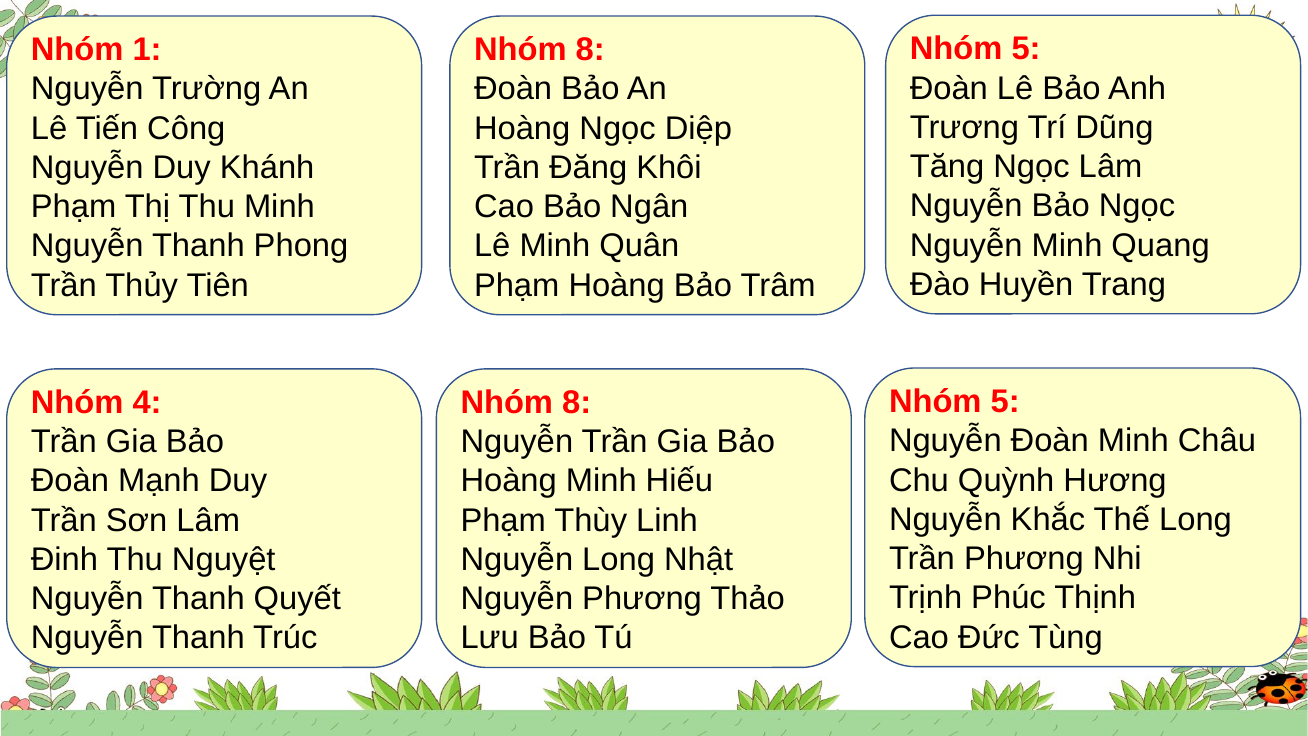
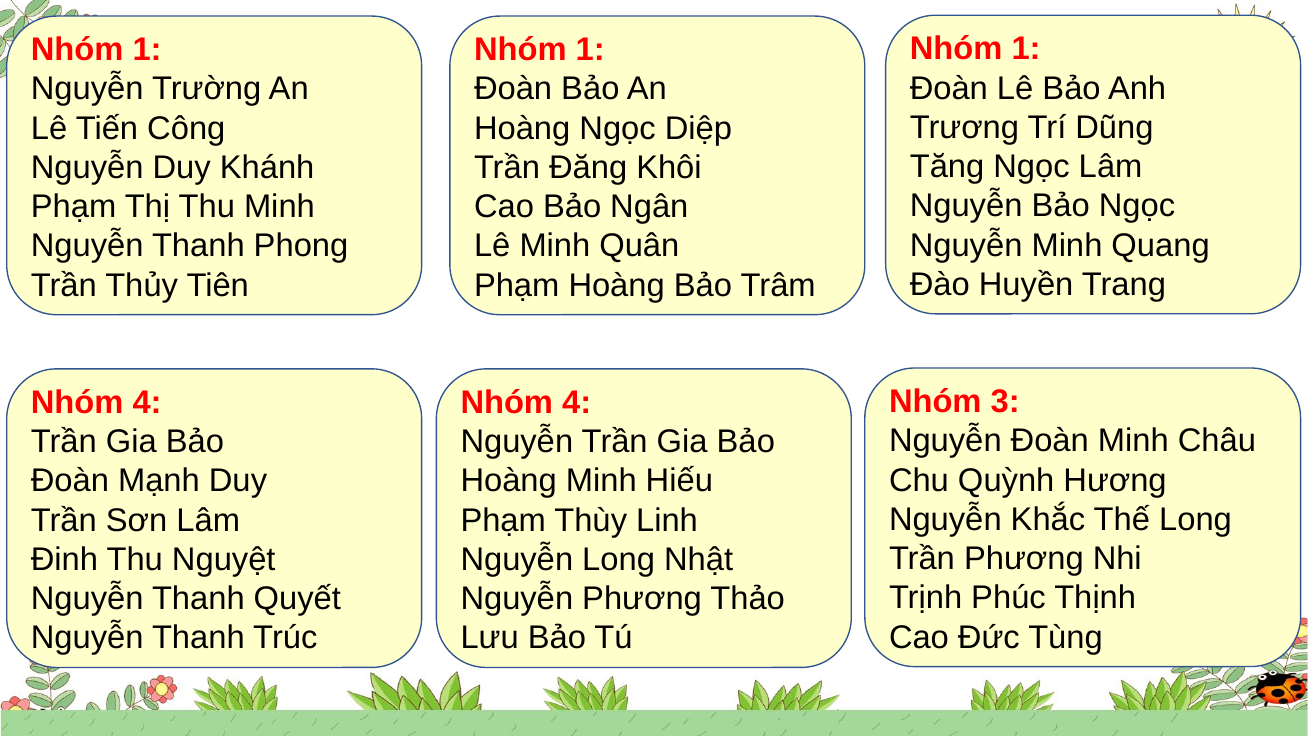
5: 5 -> 1 (1026, 49)
8: 8 -> 1 (590, 50)
5: 5 -> 3 (1005, 402)
8: 8 -> 4 (577, 403)
